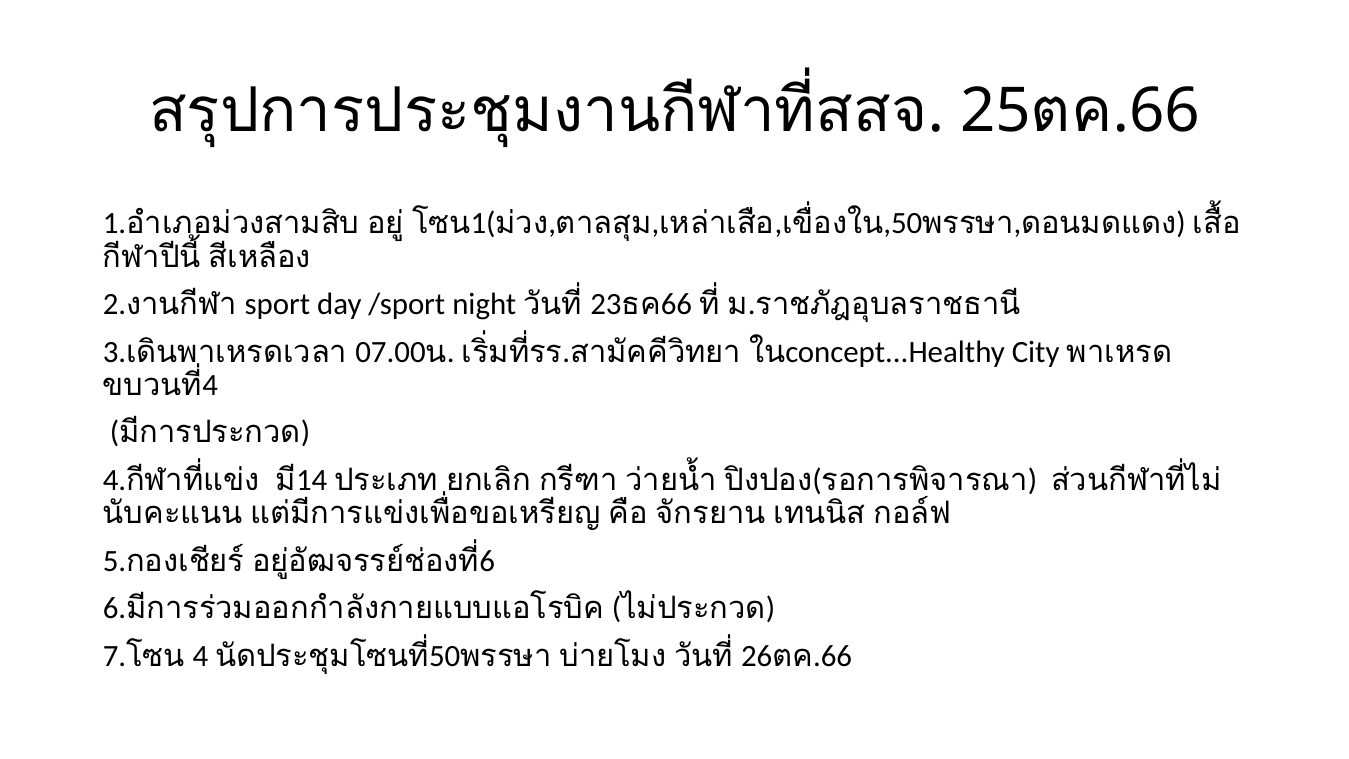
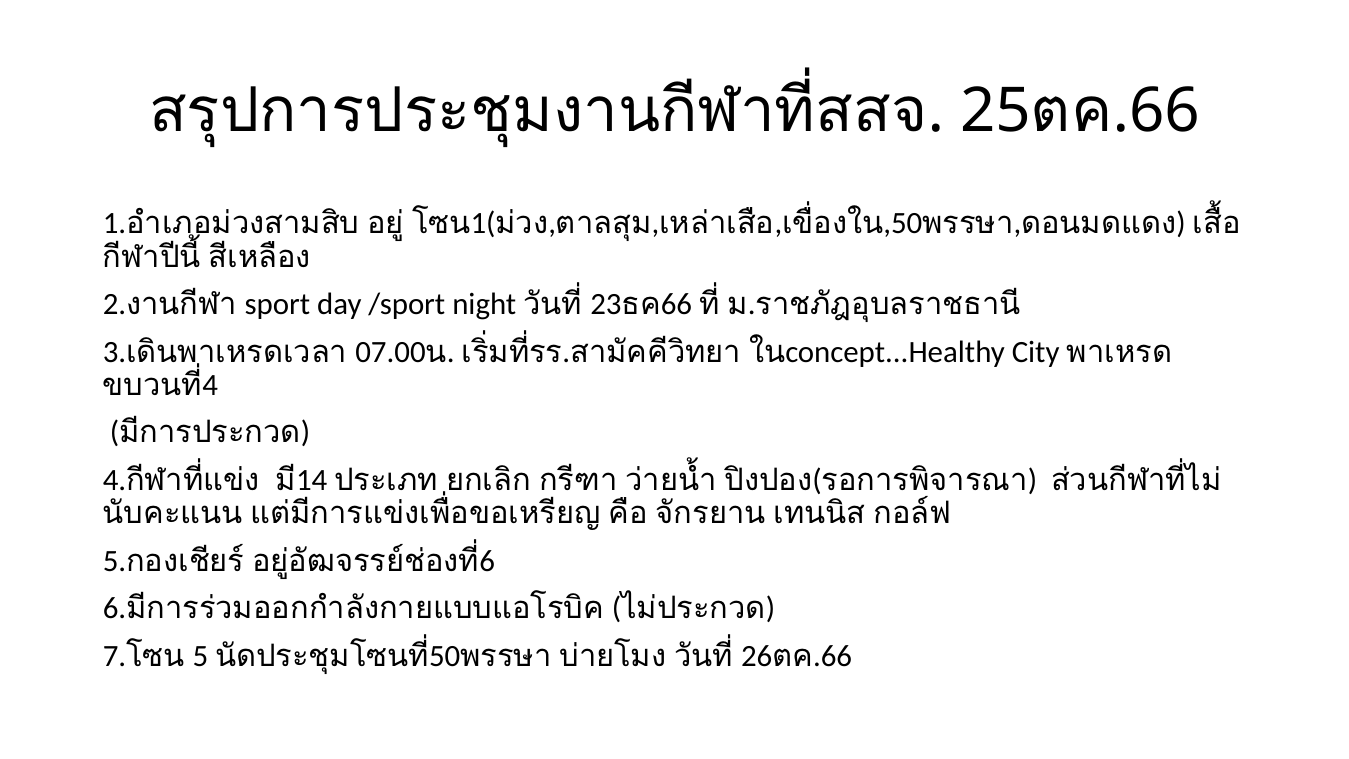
4: 4 -> 5 (200, 656)
